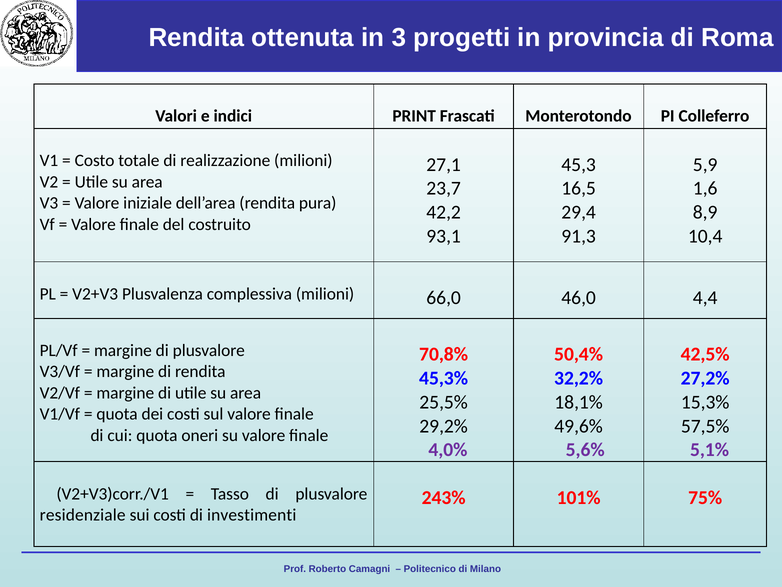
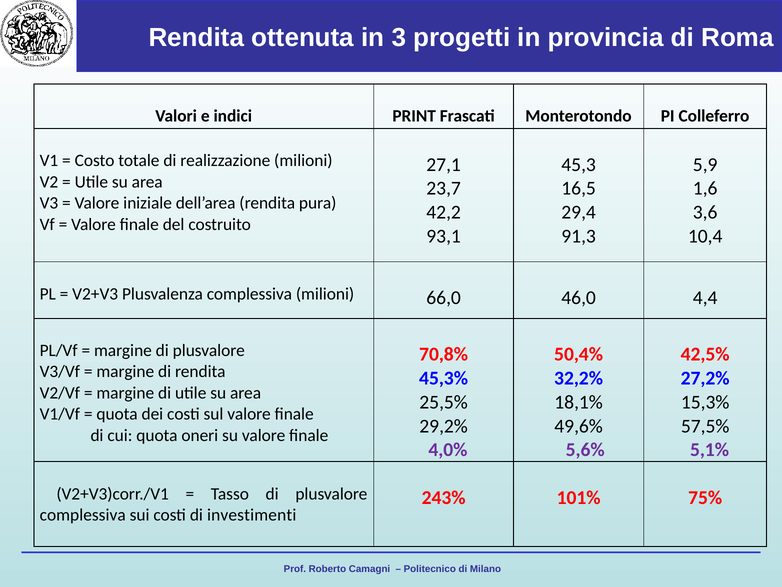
8,9: 8,9 -> 3,6 (705, 212)
residenziale: residenziale -> complessiva (83, 515)
